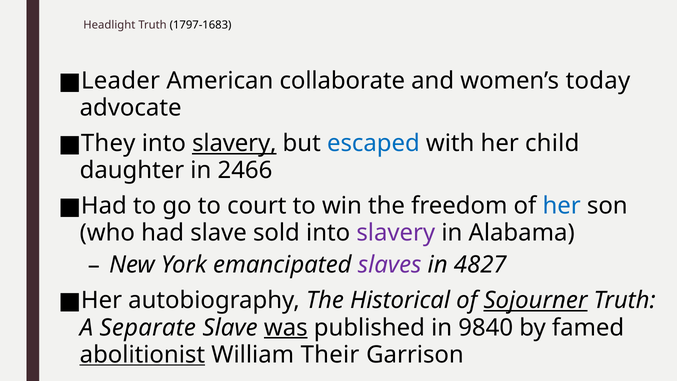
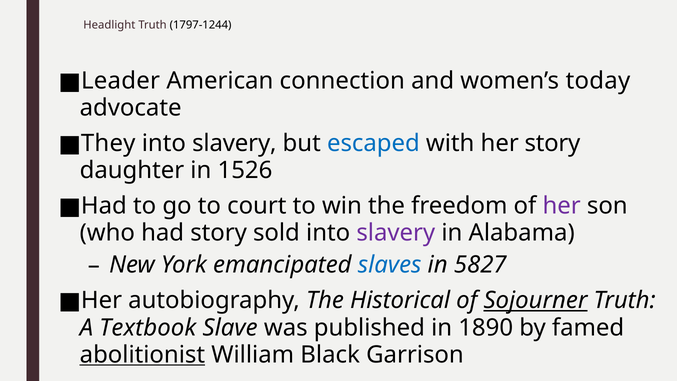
1797-1683: 1797-1683 -> 1797-1244 (201, 25)
collaborate: collaborate -> connection (342, 81)
slavery underline: present -> none (234, 143)
her child: child -> story (552, 143)
2466: 2466 -> 1526 (245, 170)
her colour: blue -> purple (562, 206)
had slave: slave -> story (219, 233)
slaves colour: purple -> blue (390, 265)
4827: 4827 -> 5827 (480, 265)
Separate: Separate -> Textbook (148, 327)
was underline: present -> none (286, 327)
9840: 9840 -> 1890 (486, 327)
Their: Their -> Black (330, 355)
